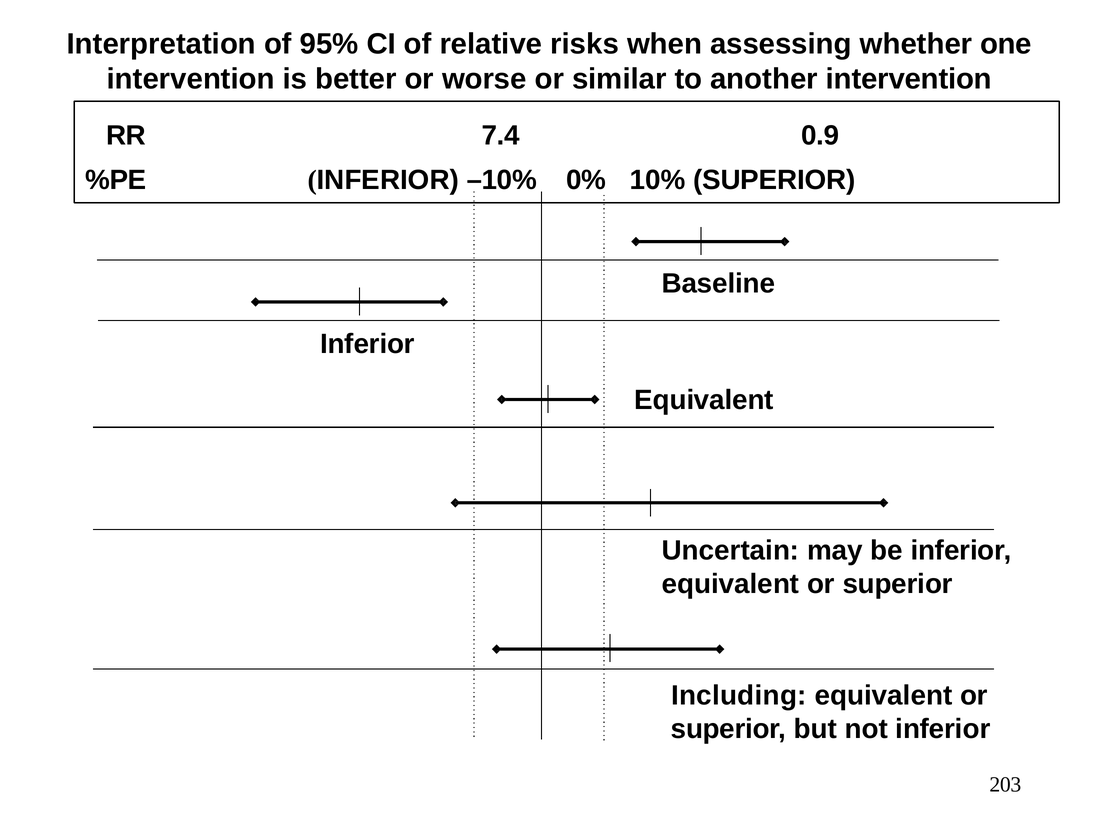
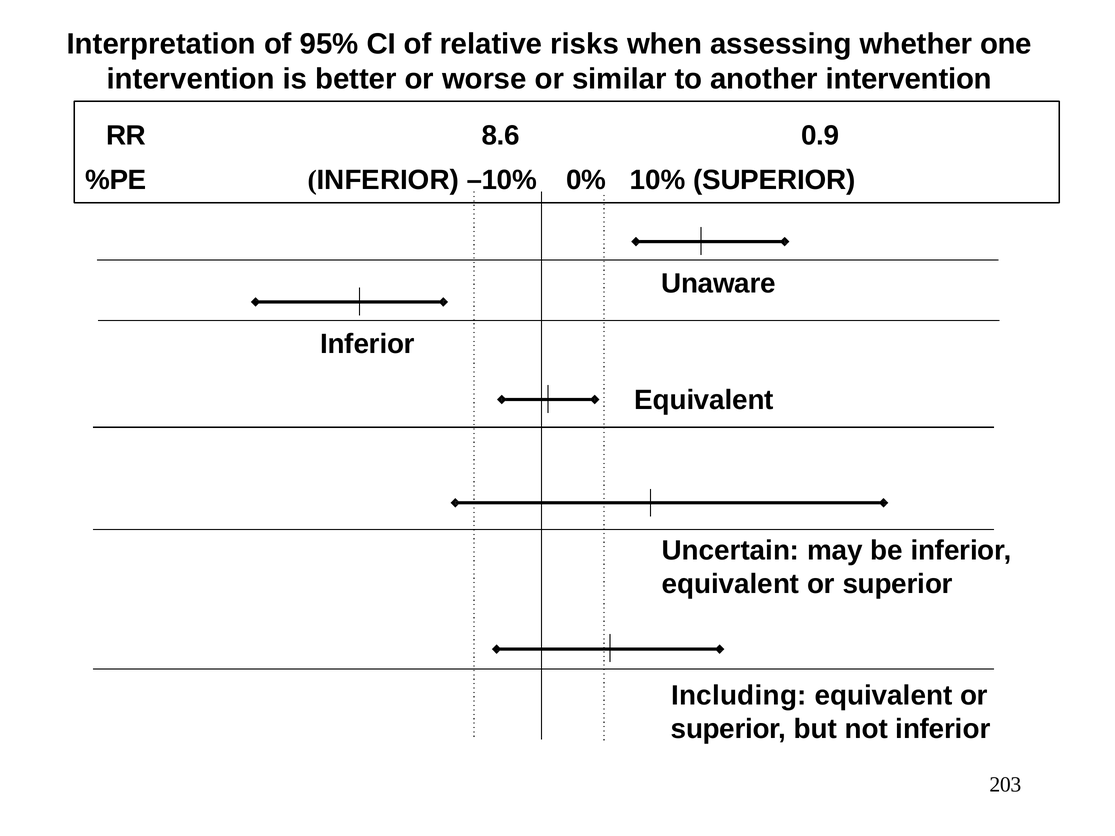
7.4: 7.4 -> 8.6 (501, 135)
Baseline: Baseline -> Unaware (718, 284)
